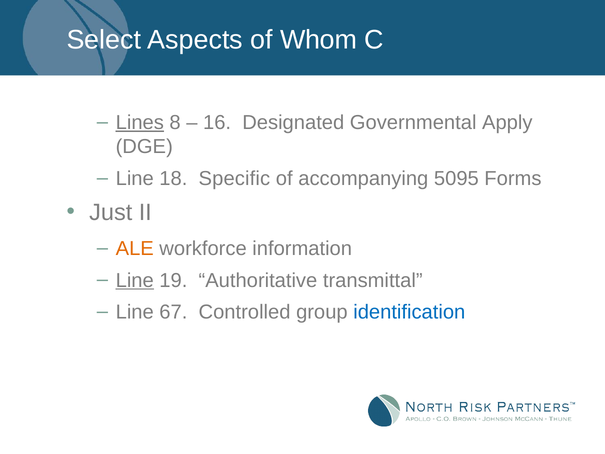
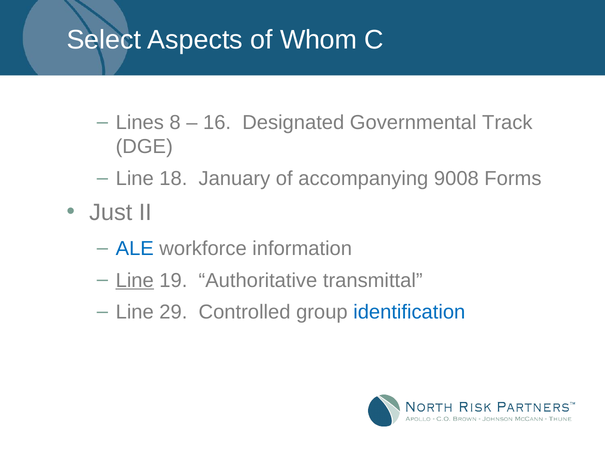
Lines underline: present -> none (140, 122)
Apply: Apply -> Track (507, 122)
Specific: Specific -> January (234, 178)
5095: 5095 -> 9008 (456, 178)
ALE colour: orange -> blue (135, 248)
67: 67 -> 29 (173, 312)
